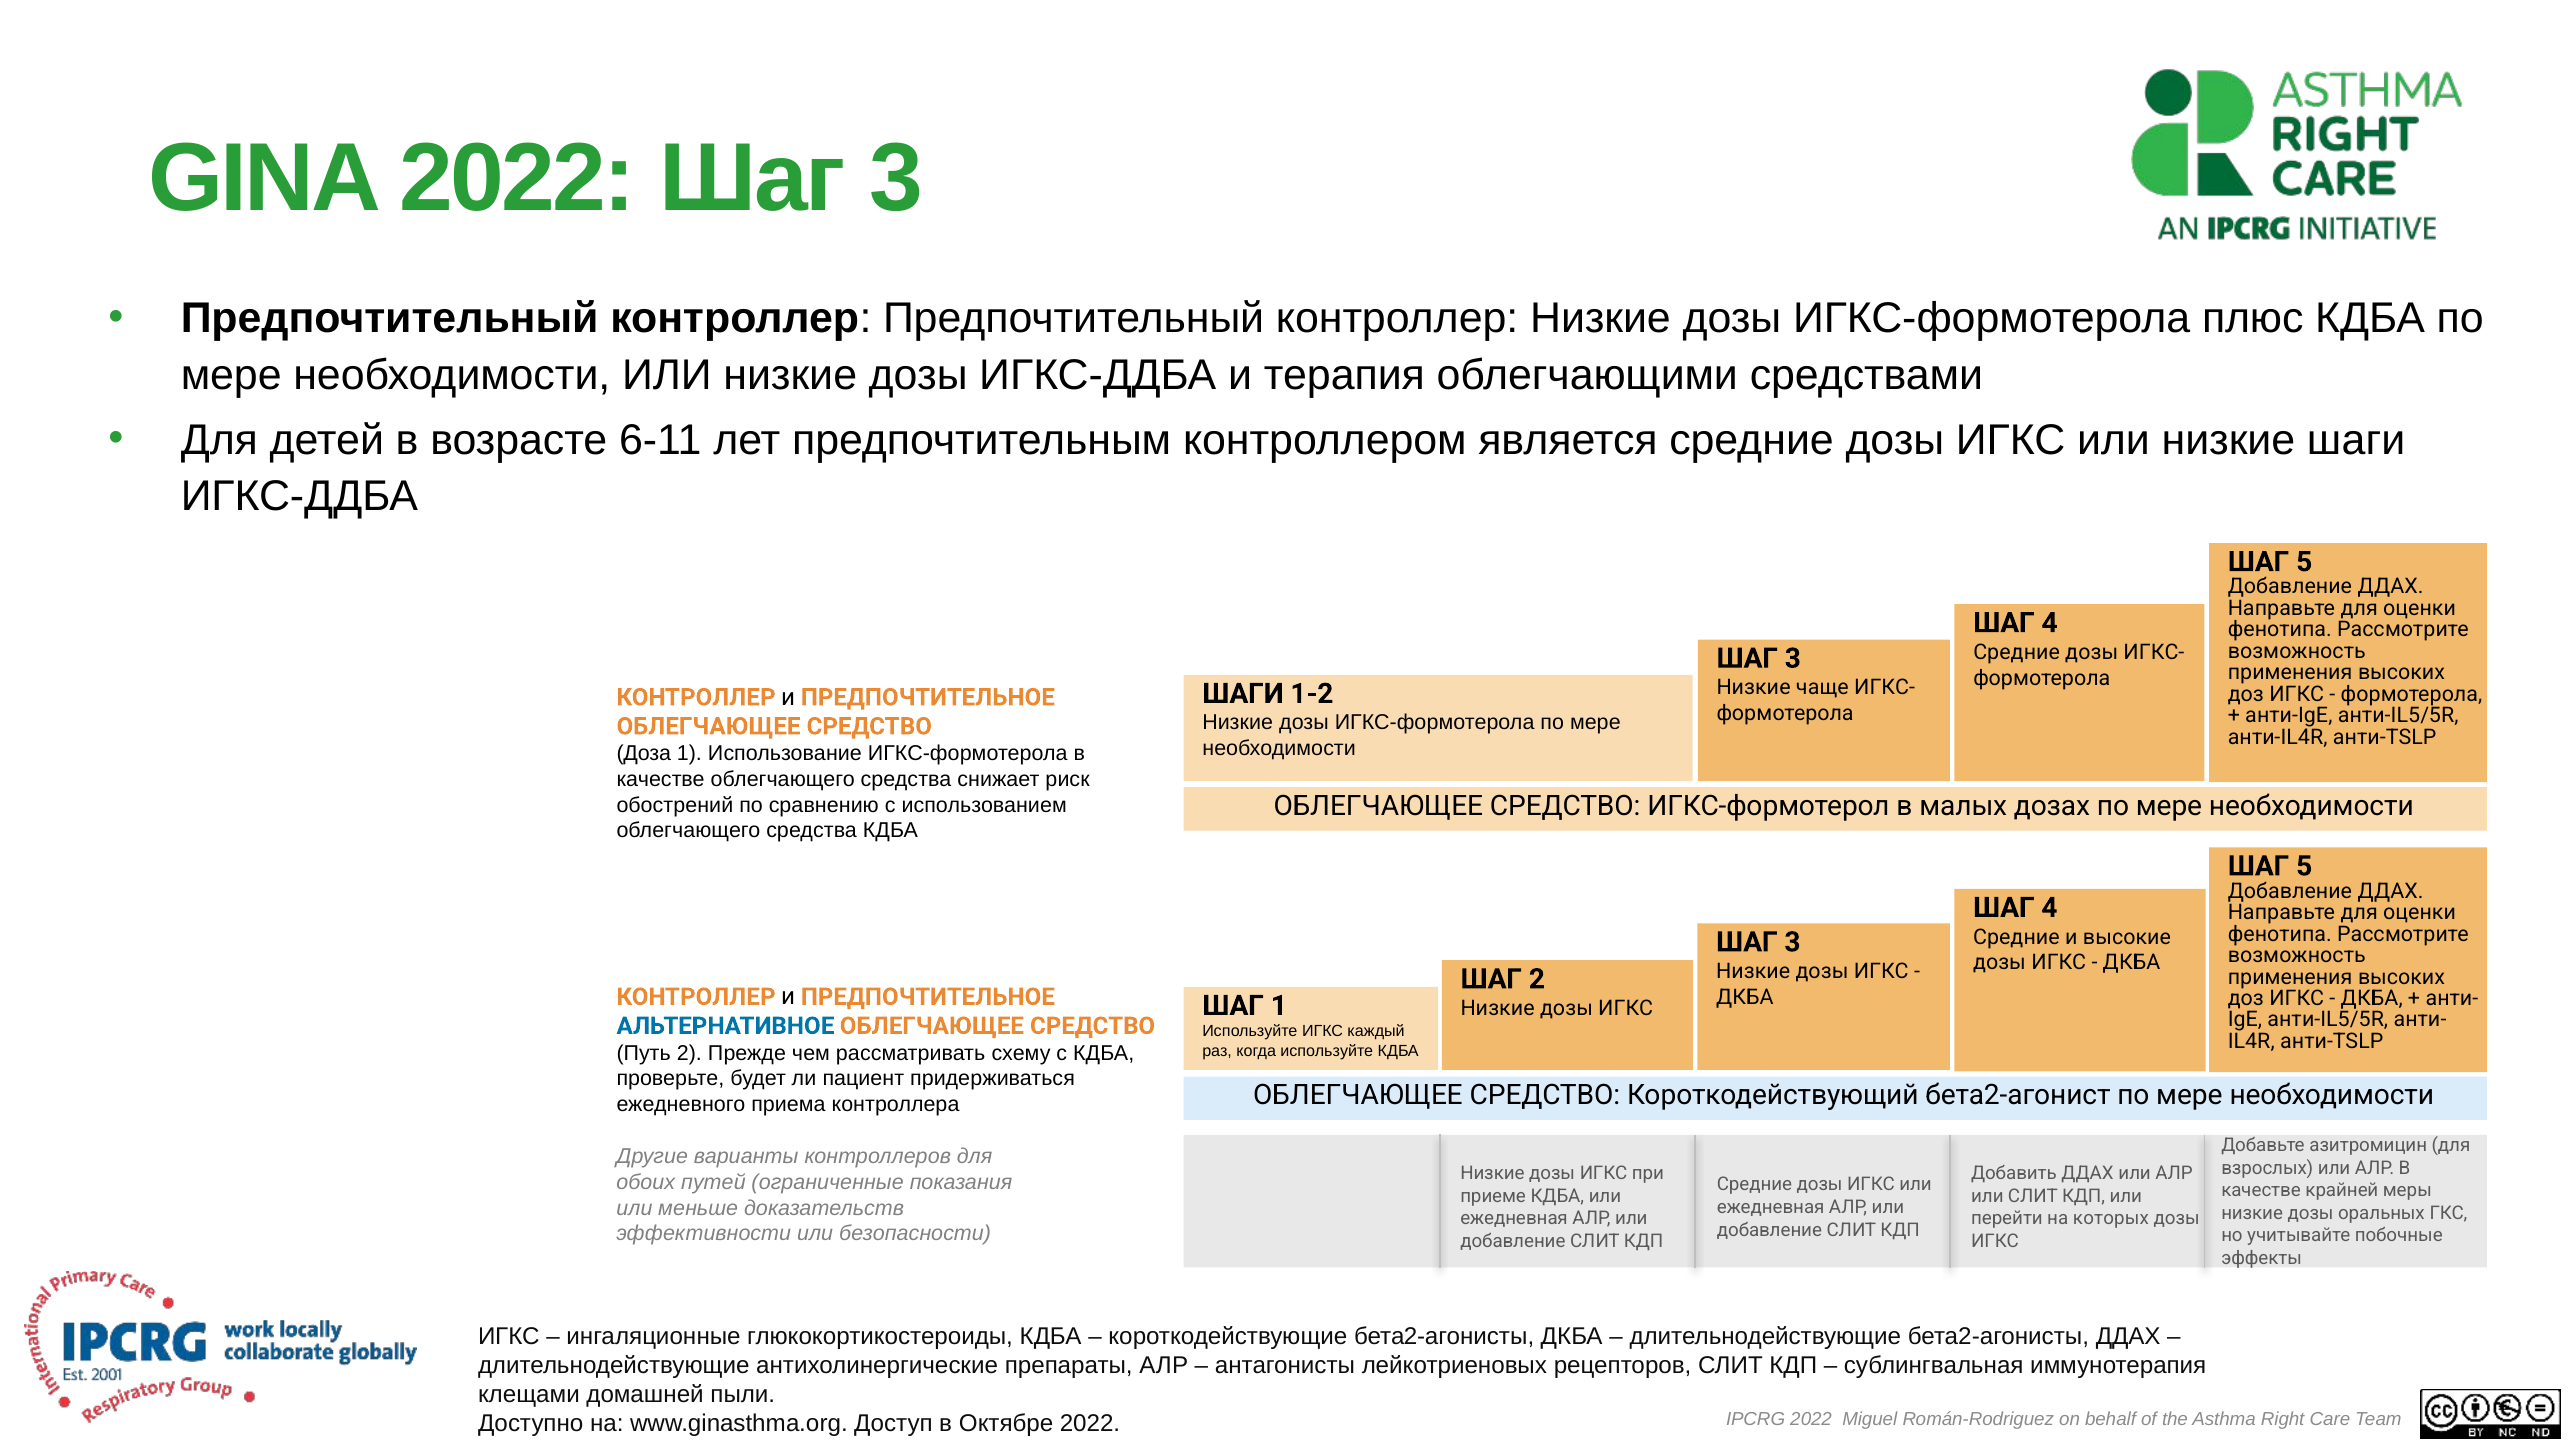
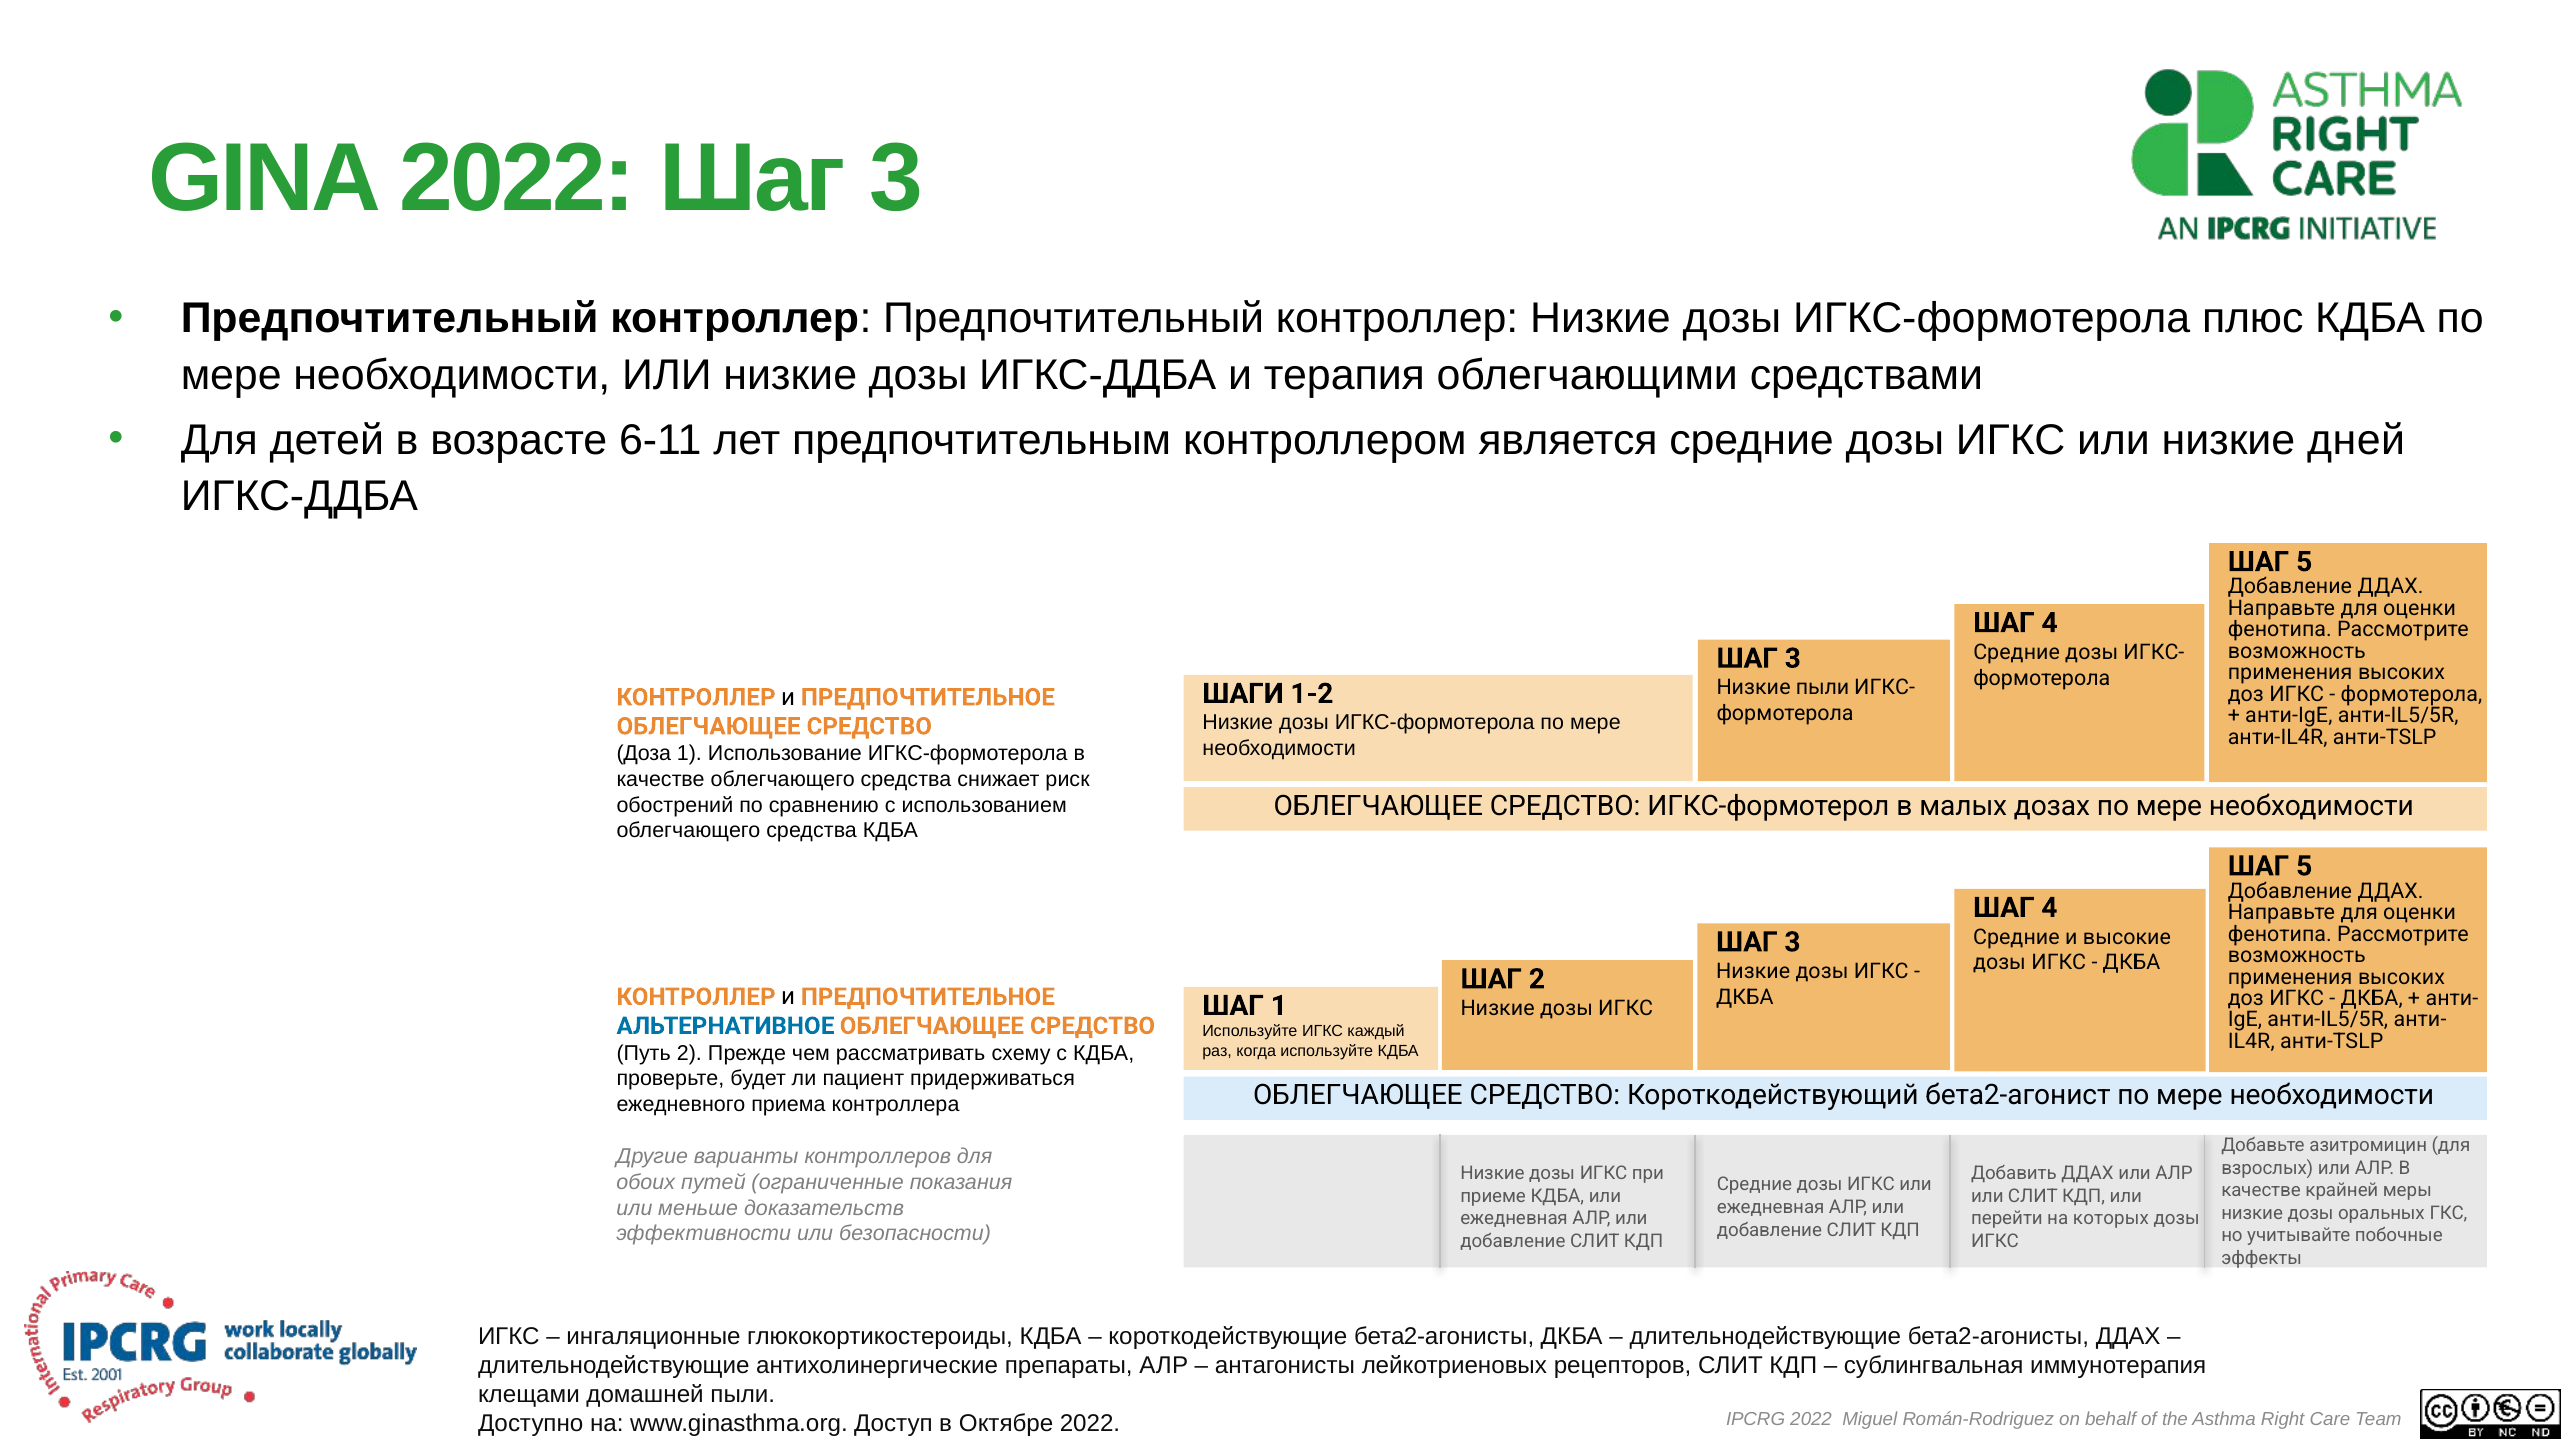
низкие шаги: шаги -> дней (2356, 440)
Низкие чаще: чаще -> пыли (1823, 688)
